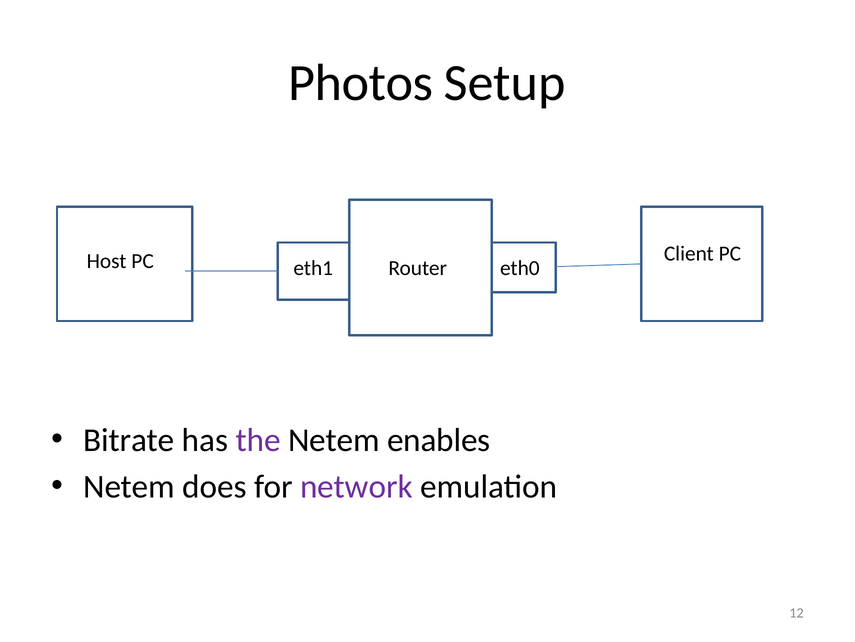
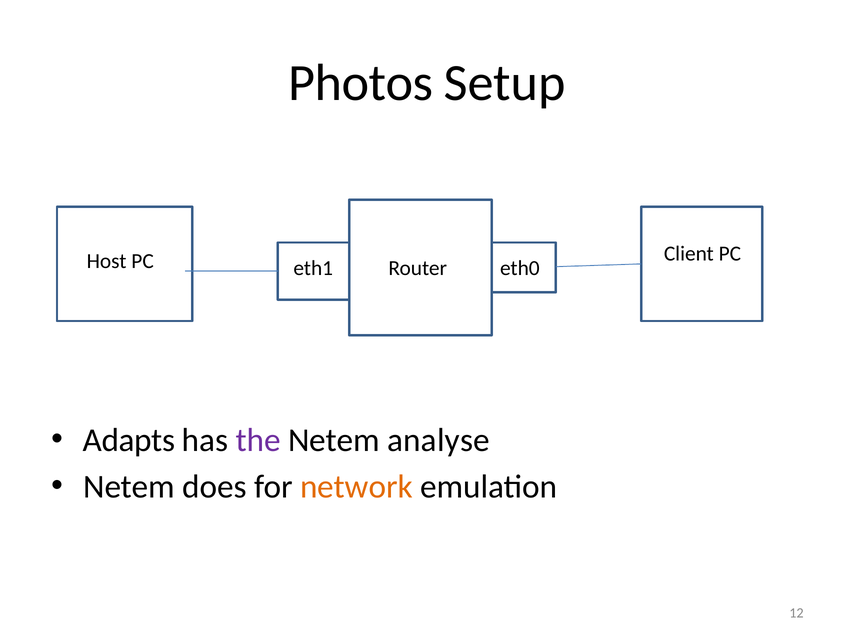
Bitrate: Bitrate -> Adapts (129, 440)
enables: enables -> analyse (439, 440)
network colour: purple -> orange (356, 486)
